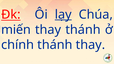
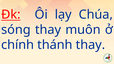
lạy underline: present -> none (63, 15)
miến: miến -> sóng (16, 30)
thay thánh: thánh -> muôn (83, 30)
